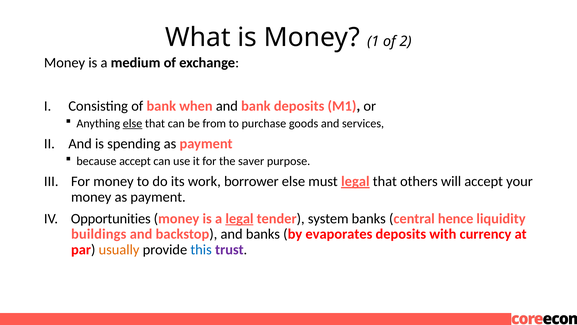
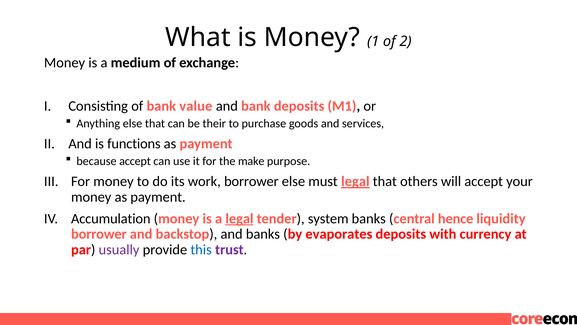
when: when -> value (196, 106)
else underline: present -> none (133, 123)
from: from -> their (214, 123)
spending: spending -> functions (134, 144)
saver: saver -> make (251, 161)
Opportunities: Opportunities -> Accumulation (111, 218)
buildings: buildings -> borrower (99, 234)
usually colour: orange -> purple (119, 249)
